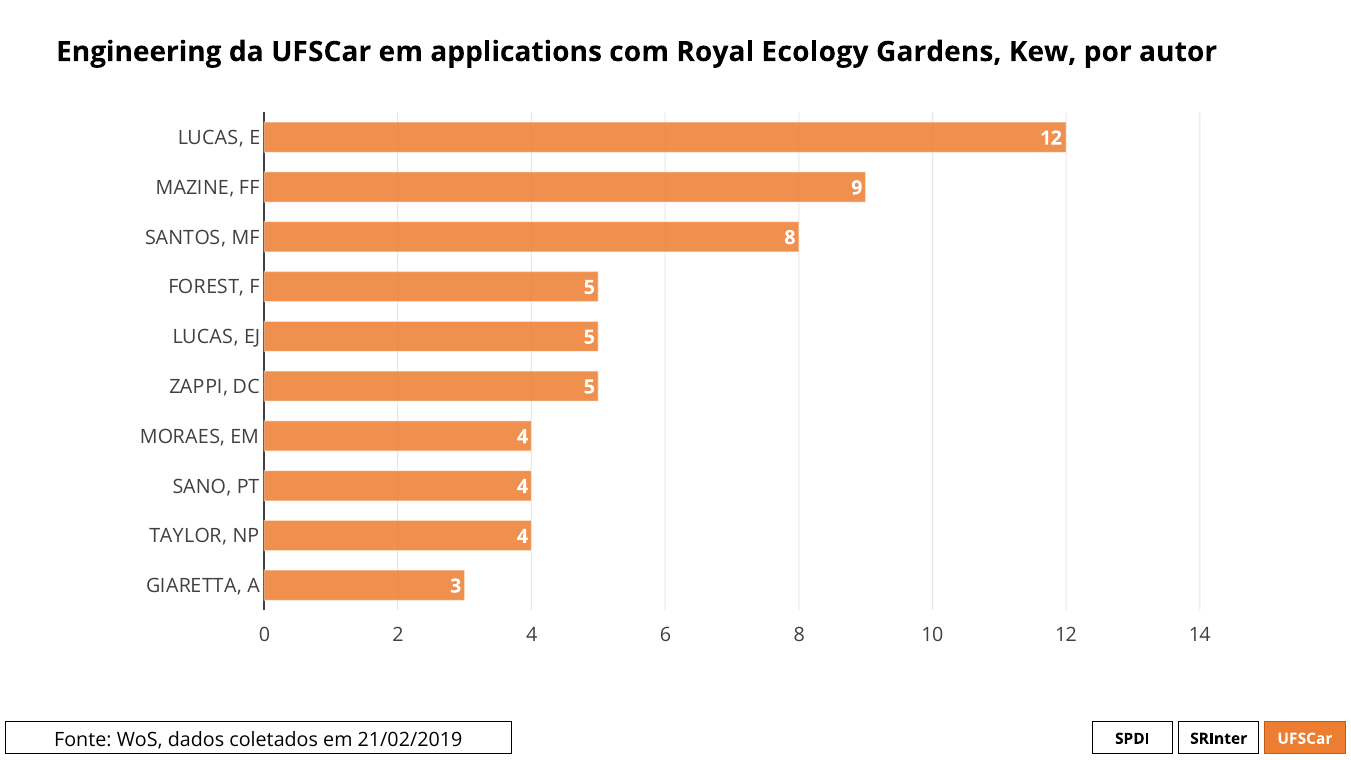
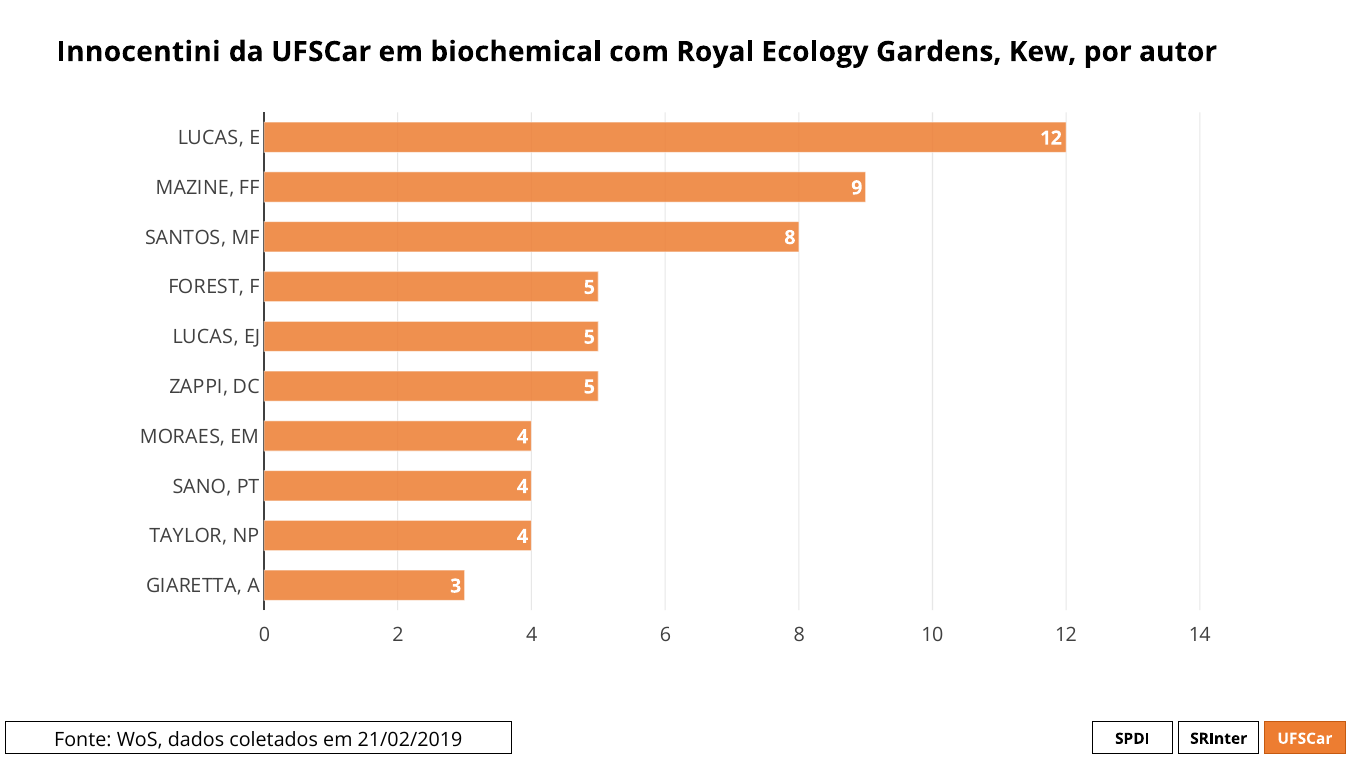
Engineering: Engineering -> Innocentini (139, 52)
applications: applications -> biochemical (516, 52)
